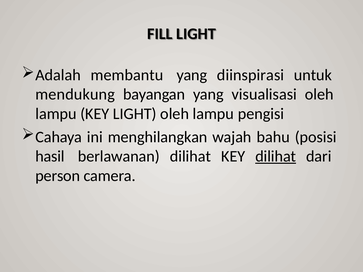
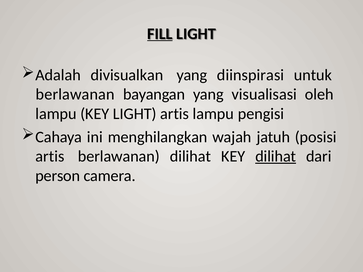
FILL underline: none -> present (160, 34)
membantu: membantu -> divisualkan (127, 75)
mendukung: mendukung -> berlawanan (75, 95)
LIGHT oleh: oleh -> artis (175, 114)
bahu: bahu -> jatuh (273, 137)
hasil: hasil -> artis (50, 156)
